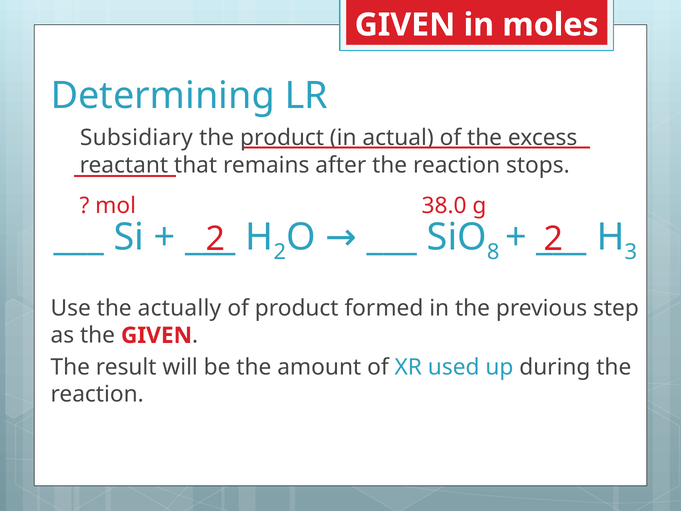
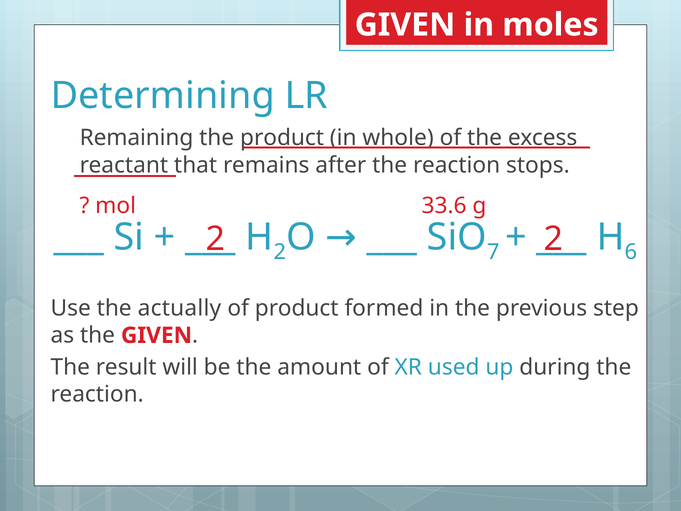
Subsidiary: Subsidiary -> Remaining (136, 138)
actual: actual -> whole (398, 138)
38.0: 38.0 -> 33.6 (444, 206)
8: 8 -> 7 (493, 252)
3: 3 -> 6 (631, 252)
